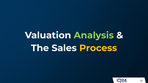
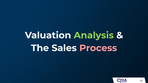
Process colour: yellow -> pink (98, 48)
